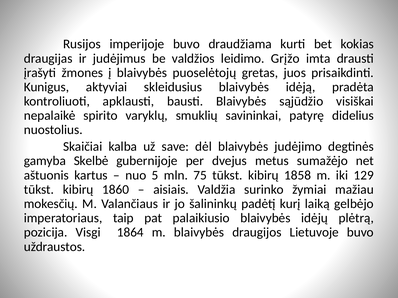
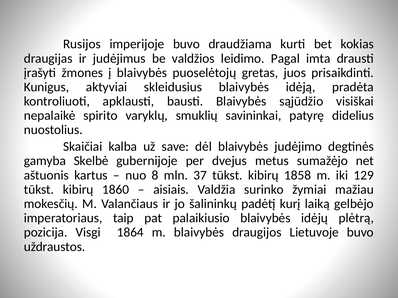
Grįžo: Grįžo -> Pagal (285, 58)
5: 5 -> 8 (155, 175)
75: 75 -> 37 (200, 175)
